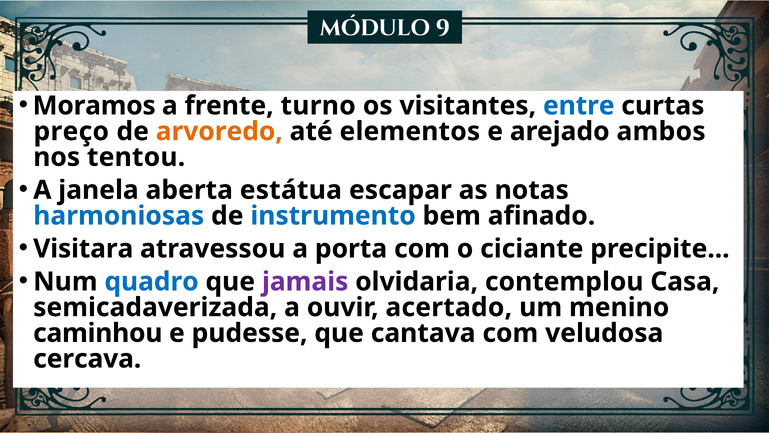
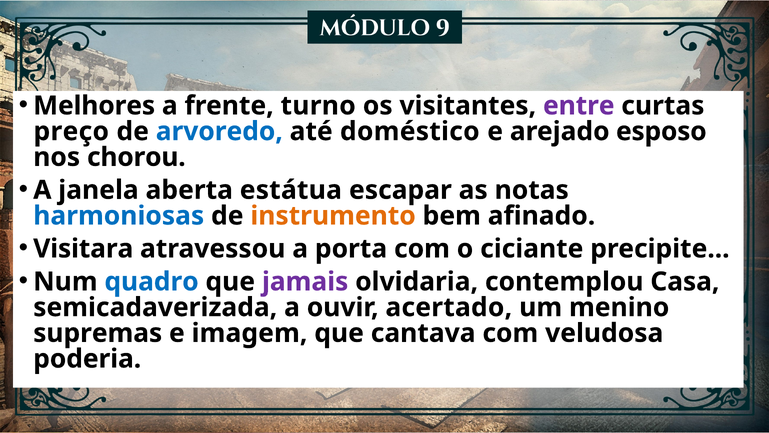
Moramos: Moramos -> Melhores (94, 106)
entre colour: blue -> purple (579, 106)
arvoredo colour: orange -> blue (219, 131)
elementos: elementos -> doméstico (410, 131)
ambos: ambos -> esposo (661, 131)
tentou: tentou -> chorou (136, 157)
instrumento colour: blue -> orange (333, 216)
caminhou: caminhou -> supremas (98, 333)
pudesse: pudesse -> imagem (250, 333)
cercava: cercava -> poderia (87, 359)
